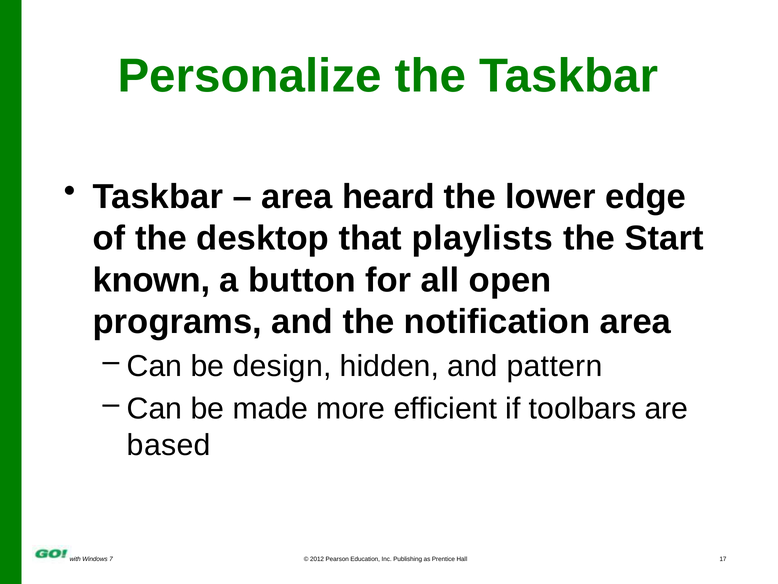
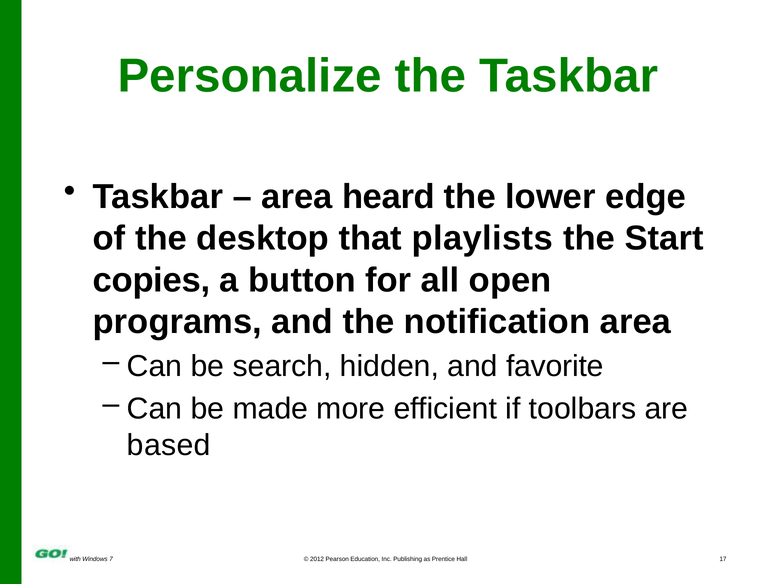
known: known -> copies (152, 280)
design: design -> search (282, 366)
pattern: pattern -> favorite (555, 366)
